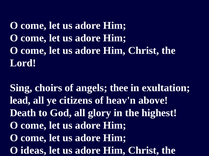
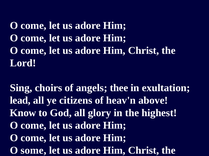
Death: Death -> Know (23, 113)
ideas: ideas -> some (33, 151)
